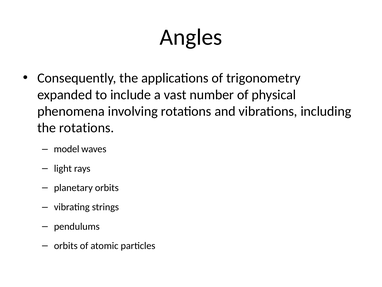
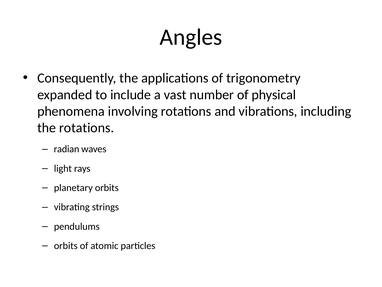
model: model -> radian (67, 149)
